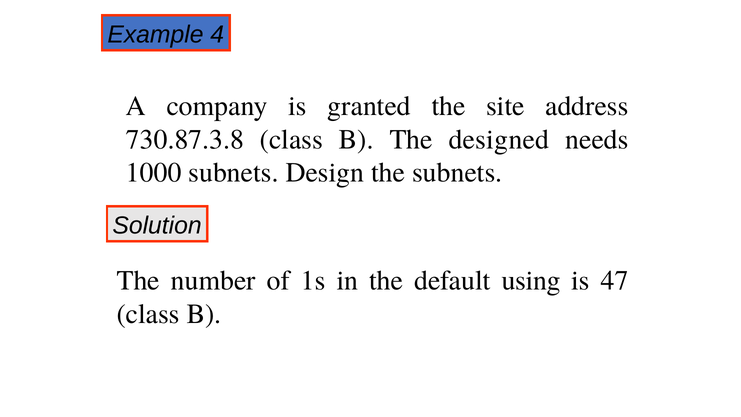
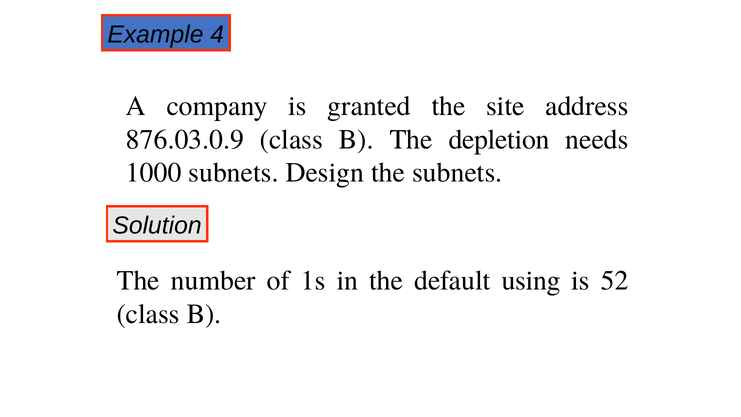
730.87.3.8: 730.87.3.8 -> 876.03.0.9 (185, 139)
designed: designed -> depletion (499, 139)
47: 47 -> 52 (615, 280)
